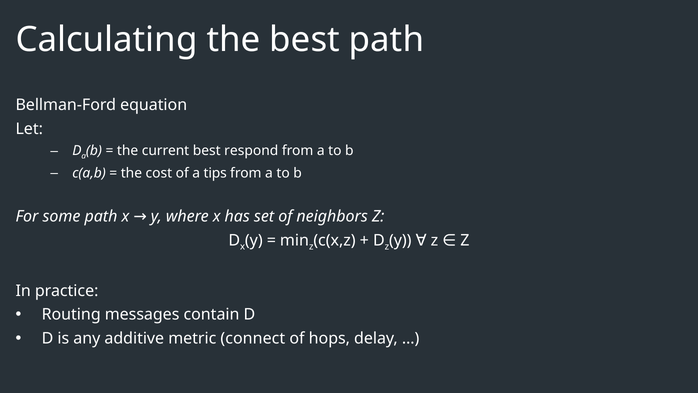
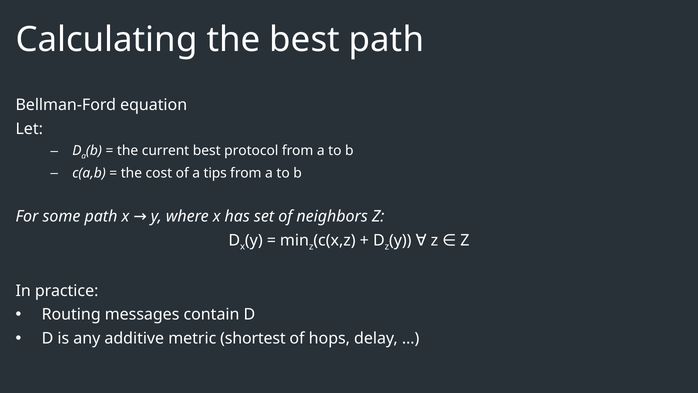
respond: respond -> protocol (251, 150)
connect: connect -> shortest (253, 338)
